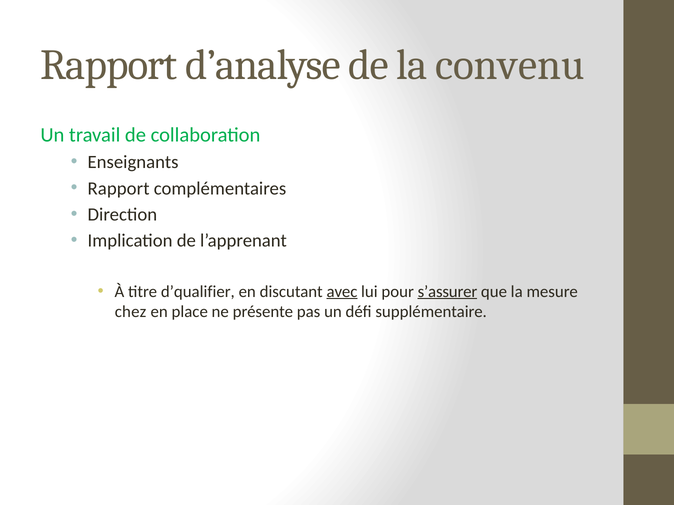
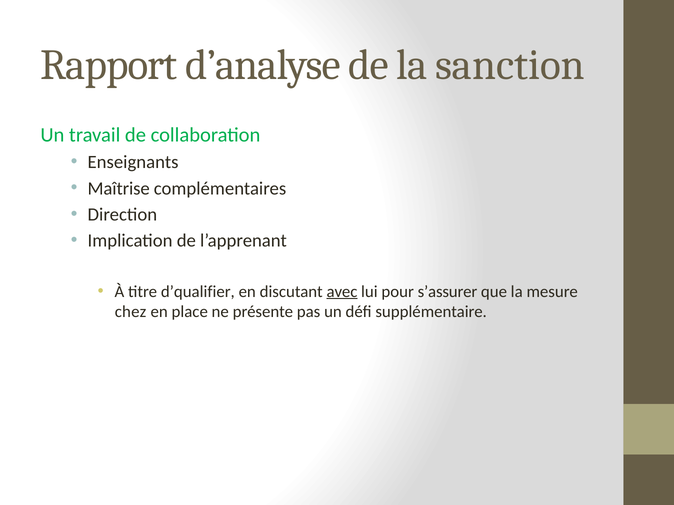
convenu: convenu -> sanction (510, 65)
Rapport: Rapport -> Maîtrise (119, 189)
s’assurer underline: present -> none (447, 292)
